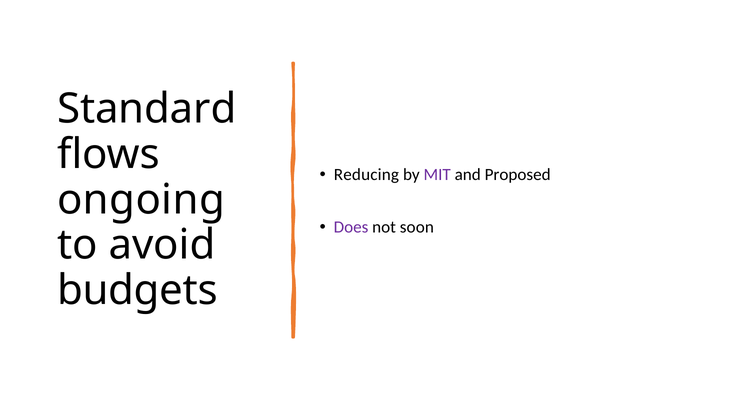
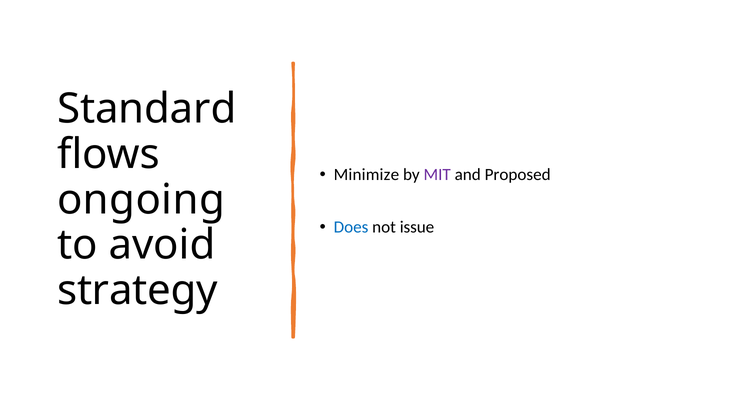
Reducing: Reducing -> Minimize (366, 175)
Does colour: purple -> blue (351, 227)
soon: soon -> issue (417, 227)
budgets: budgets -> strategy (137, 290)
